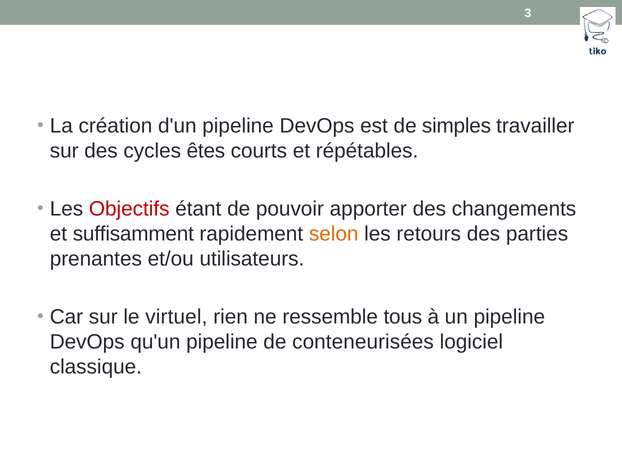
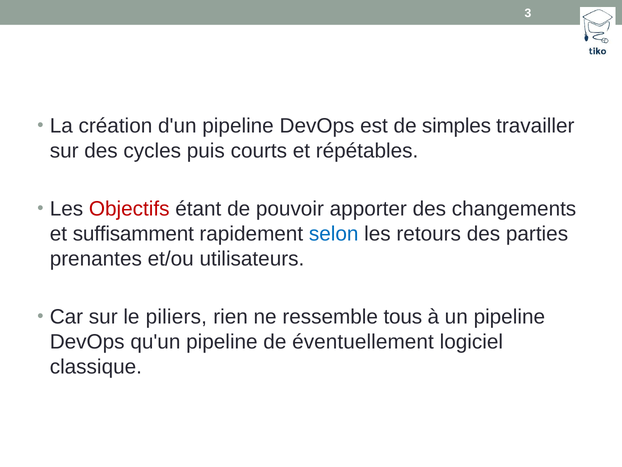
êtes: êtes -> puis (206, 151)
selon colour: orange -> blue (334, 234)
virtuel: virtuel -> piliers (176, 317)
conteneurisées: conteneurisées -> éventuellement (363, 341)
